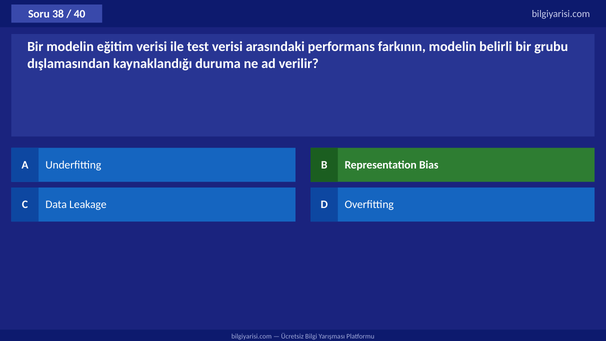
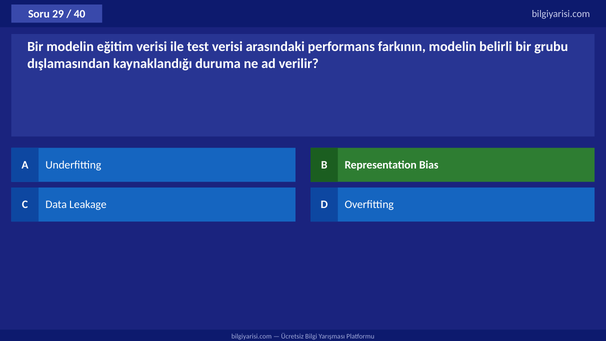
38: 38 -> 29 (58, 14)
